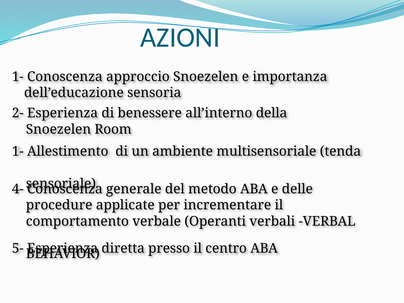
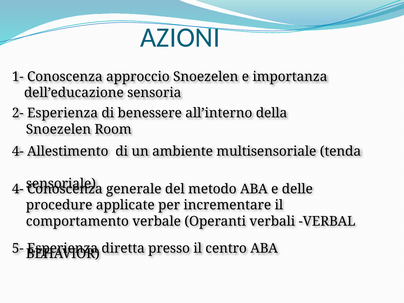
1-: 1- -> 4- (18, 151)
